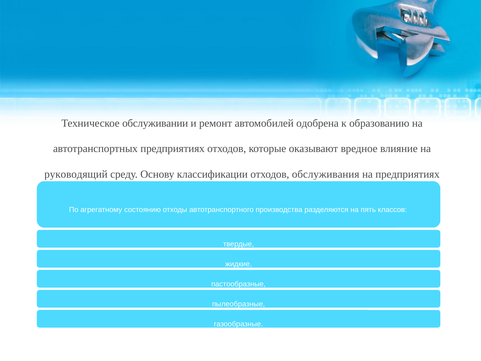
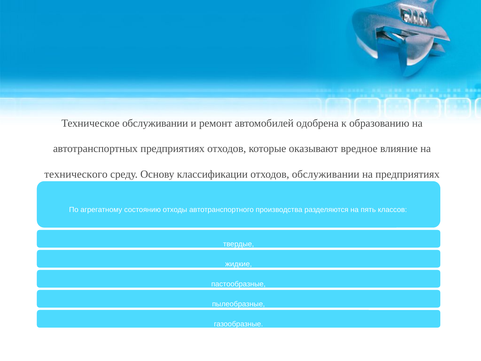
руководящий: руководящий -> технического (76, 174)
отходов обслуживания: обслуживания -> обслуживании (326, 174)
